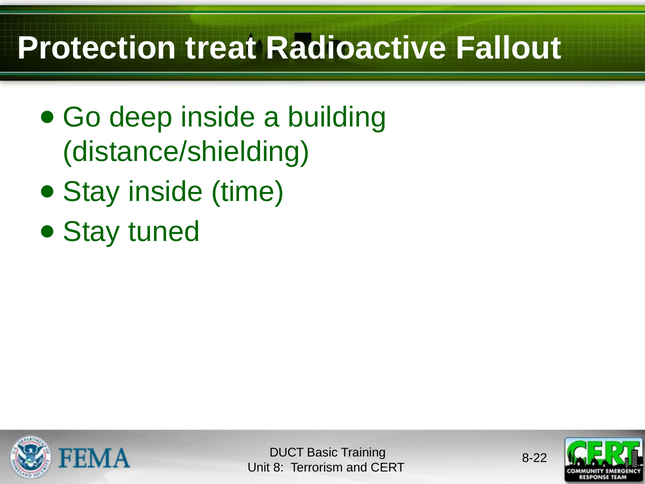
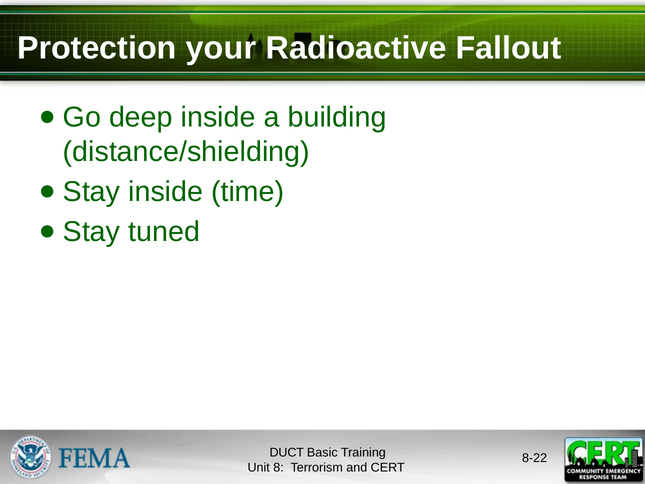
treat: treat -> your (221, 48)
